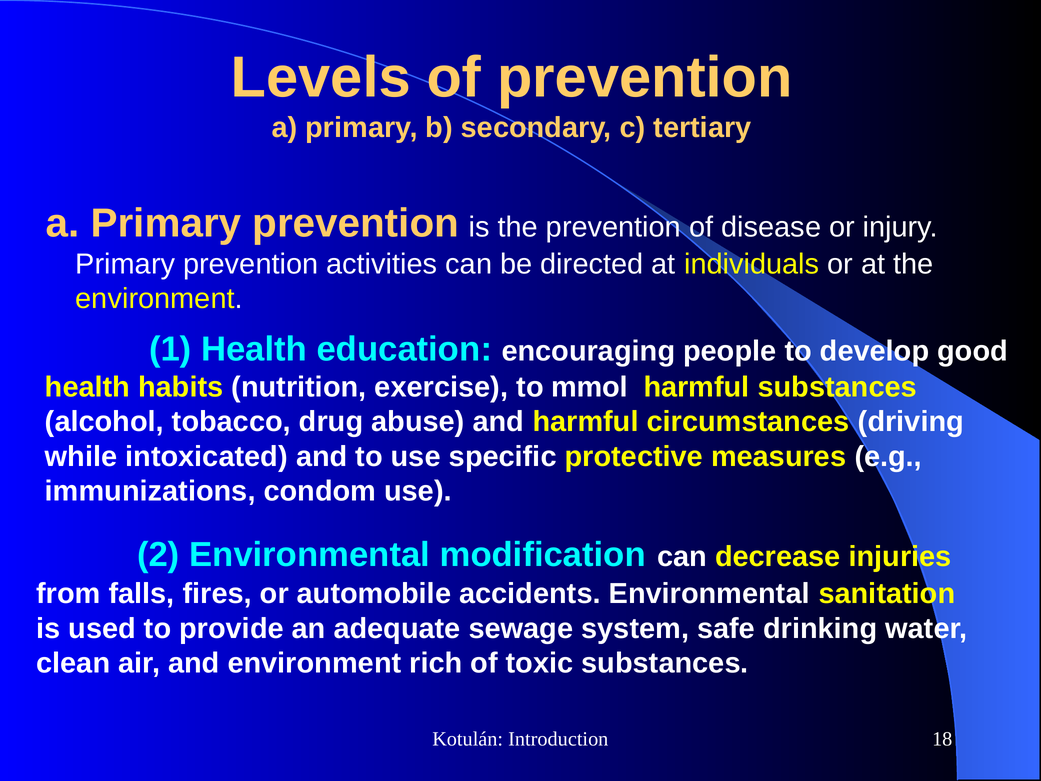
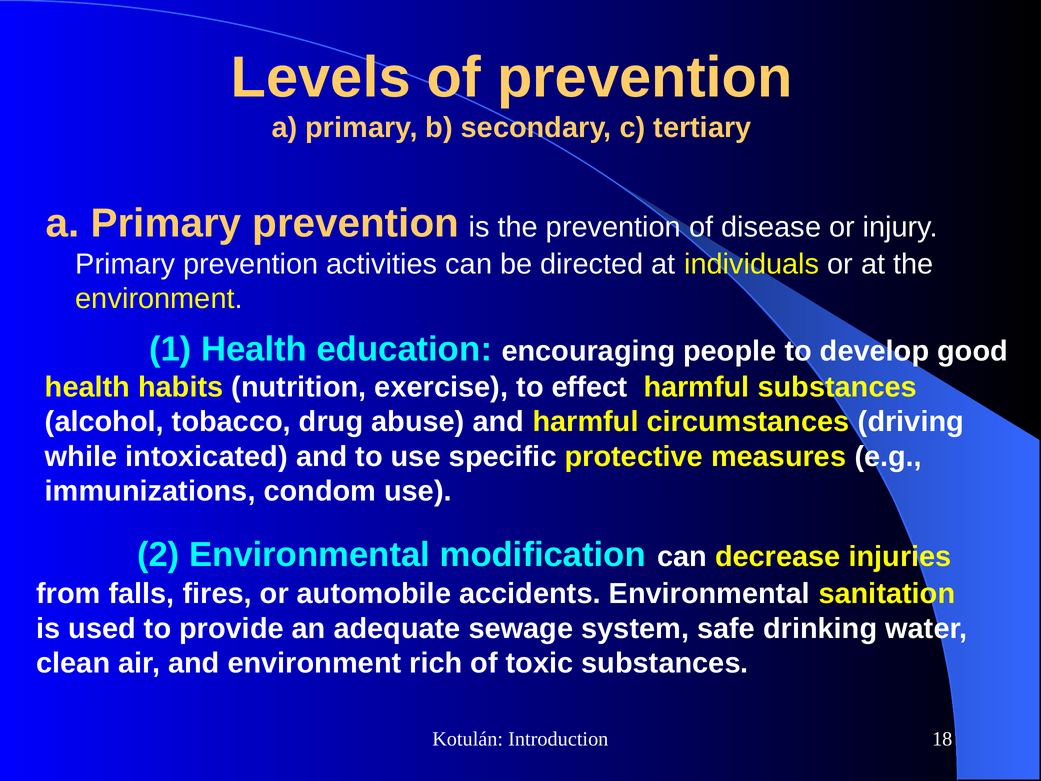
mmol: mmol -> effect (590, 387)
